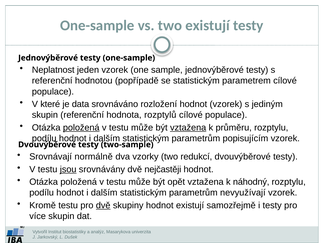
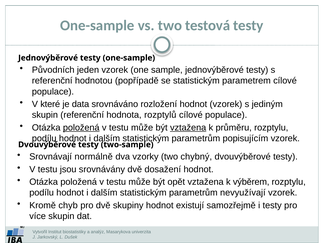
two existují: existují -> testová (208, 25)
Neplatnost: Neplatnost -> Původních (53, 70)
redukcí: redukcí -> chybný (196, 157)
jsou underline: present -> none (68, 169)
nejčastěji: nejčastěji -> dosažení (163, 169)
náhodný: náhodný -> výběrem (251, 182)
Kromě testu: testu -> chyb (68, 205)
dvě underline: present -> none (103, 205)
